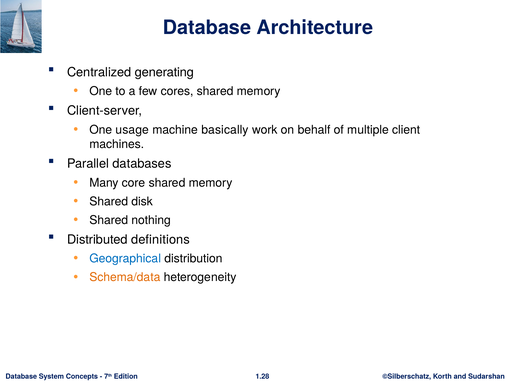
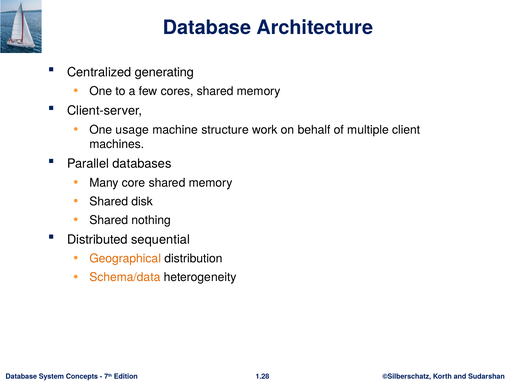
basically: basically -> structure (225, 130)
definitions: definitions -> sequential (161, 239)
Geographical colour: blue -> orange (125, 258)
